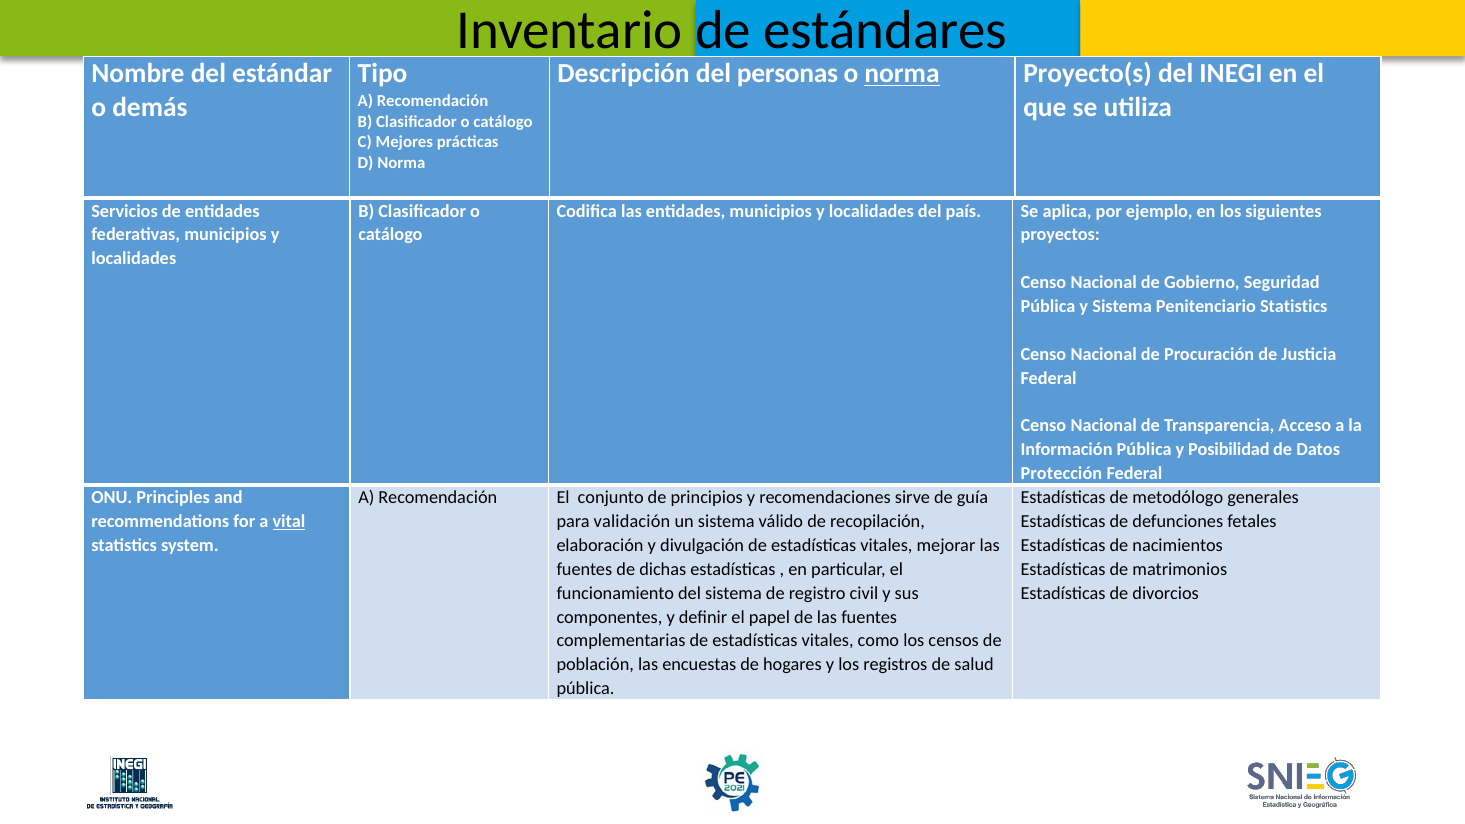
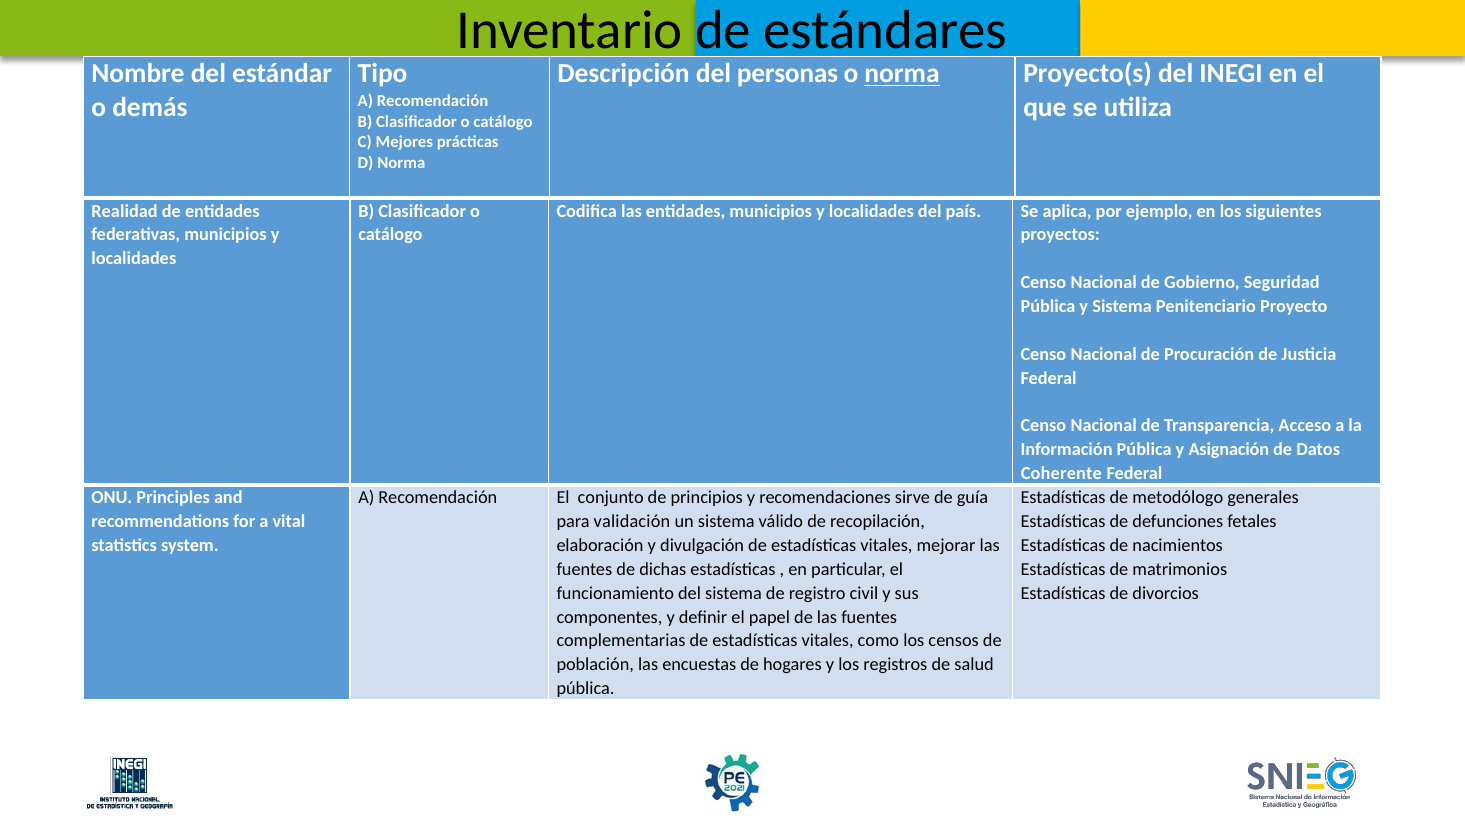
Servicios: Servicios -> Realidad (125, 211)
Penitenciario Statistics: Statistics -> Proyecto (1294, 307)
Posibilidad: Posibilidad -> Asignación (1229, 450)
Protección: Protección -> Coherente (1061, 474)
vital underline: present -> none (289, 522)
